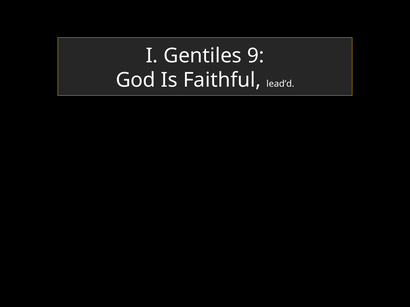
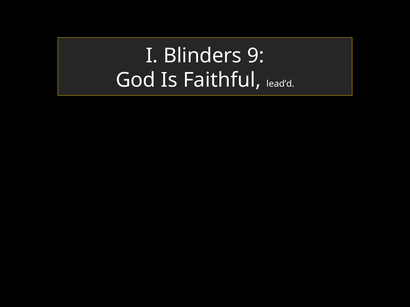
Gentiles: Gentiles -> Blinders (203, 56)
